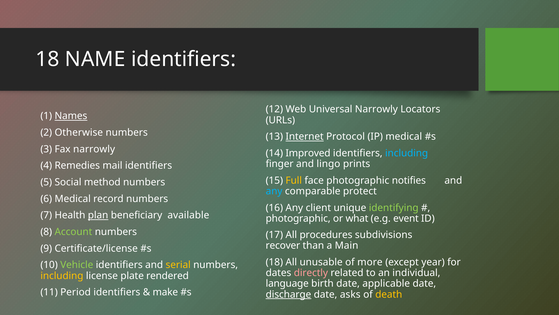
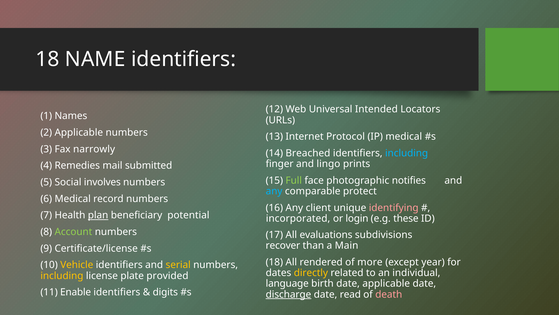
Universal Narrowly: Narrowly -> Intended (376, 109)
Names underline: present -> none (71, 116)
2 Otherwise: Otherwise -> Applicable (79, 132)
Internet underline: present -> none (305, 136)
Improved: Improved -> Breached (308, 153)
mail identifiers: identifiers -> submitted (149, 165)
Full colour: yellow -> light green (294, 180)
method: method -> involves (102, 182)
identifying colour: light green -> pink (394, 207)
available: available -> potential (188, 215)
photographic: photographic -> incorporated (298, 218)
what: what -> login (357, 218)
event: event -> these (406, 218)
procedures: procedures -> evaluations (326, 235)
unusable: unusable -> rendered (321, 262)
Vehicle colour: light green -> yellow (77, 265)
directly colour: pink -> yellow (311, 272)
rendered: rendered -> provided (167, 275)
Period: Period -> Enable (76, 292)
make: make -> digits (165, 292)
asks: asks -> read (350, 294)
death colour: yellow -> pink (389, 294)
